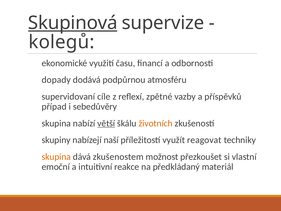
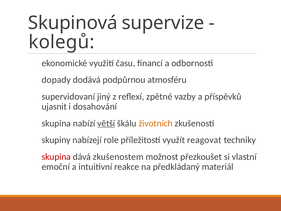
Skupinová underline: present -> none (73, 23)
cíle: cíle -> jiný (104, 96)
případ: případ -> ujasnit (54, 107)
sebedůvěry: sebedůvěry -> dosahování (95, 107)
naší: naší -> role (111, 140)
skupina colour: orange -> red (56, 157)
